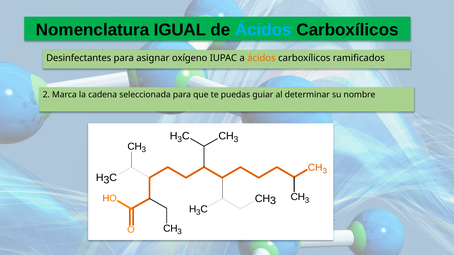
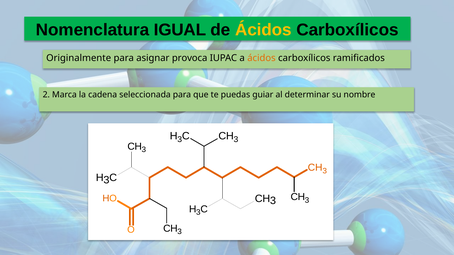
Ácidos colour: light blue -> yellow (263, 30)
Desinfectantes: Desinfectantes -> Originalmente (79, 58)
oxígeno: oxígeno -> provoca (190, 58)
